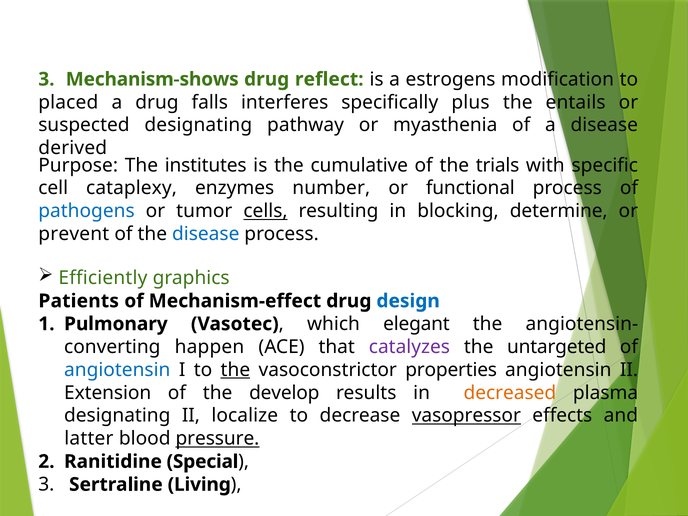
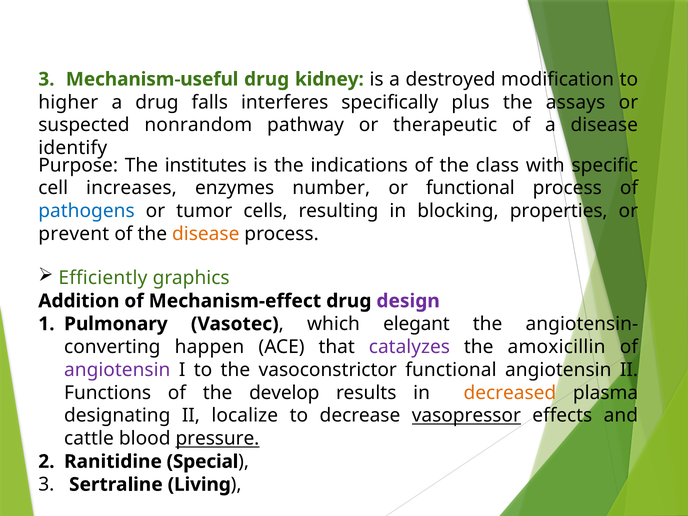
Mechanism-shows: Mechanism-shows -> Mechanism-useful (152, 79)
reflect: reflect -> kidney (329, 79)
estrogens: estrogens -> destroyed (451, 79)
placed: placed -> higher (68, 102)
entails: entails -> assays (576, 102)
suspected designating: designating -> nonrandom (198, 125)
myasthenia: myasthenia -> therapeutic (445, 125)
derived: derived -> identify (73, 148)
cumulative: cumulative -> indications (359, 165)
trials: trials -> class (497, 165)
cataplexy: cataplexy -> increases (131, 188)
cells underline: present -> none (265, 211)
determine: determine -> properties (559, 211)
disease colour: blue -> orange (206, 234)
Patients: Patients -> Addition (79, 301)
design colour: blue -> purple (408, 301)
untargeted: untargeted -> amoxicillin (557, 347)
angiotensin colour: blue -> purple (117, 370)
the underline: present -> none (235, 370)
vasoconstrictor properties: properties -> functional (451, 370)
Extension: Extension -> Functions (108, 393)
latter: latter -> cattle (89, 439)
